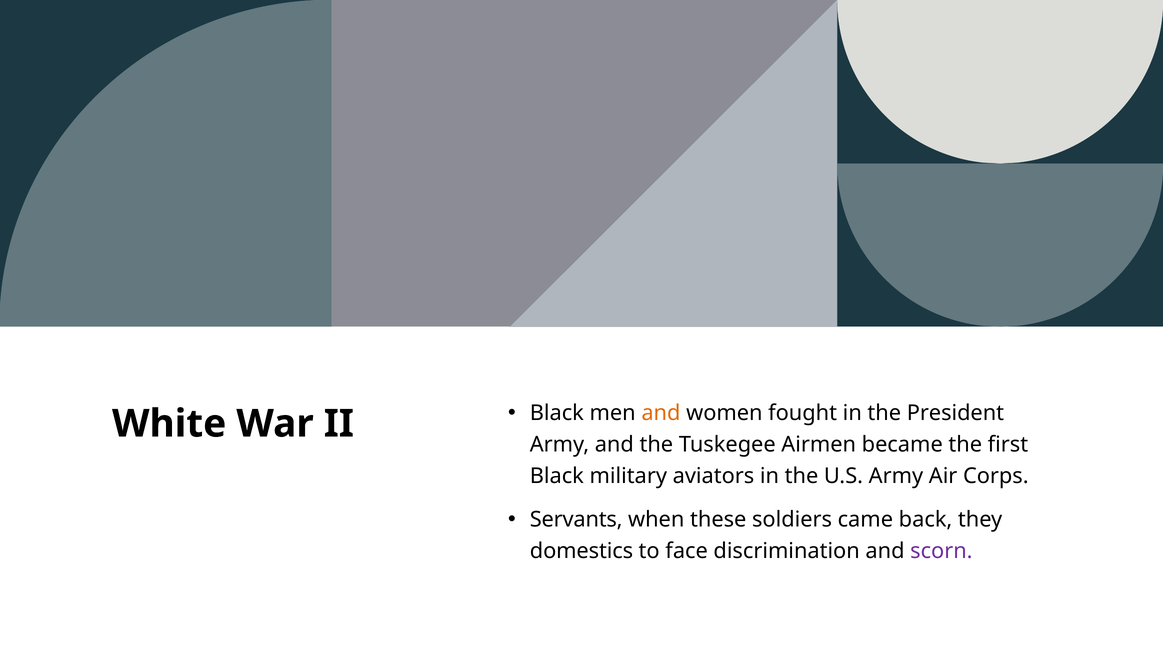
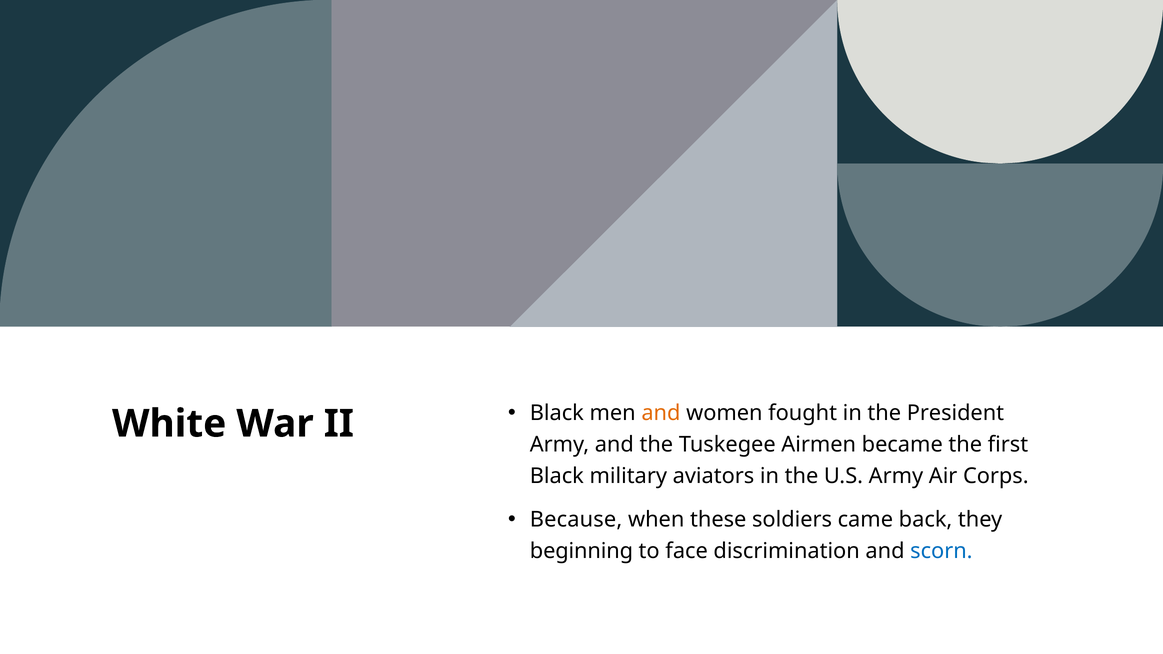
Servants: Servants -> Because (576, 520)
domestics: domestics -> beginning (581, 551)
scorn colour: purple -> blue (941, 551)
